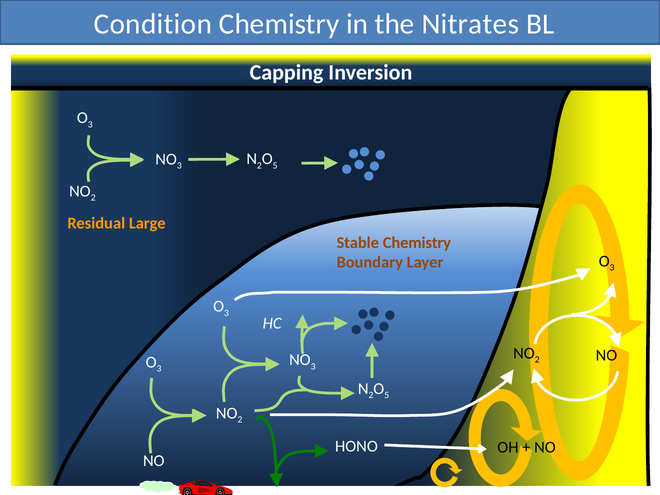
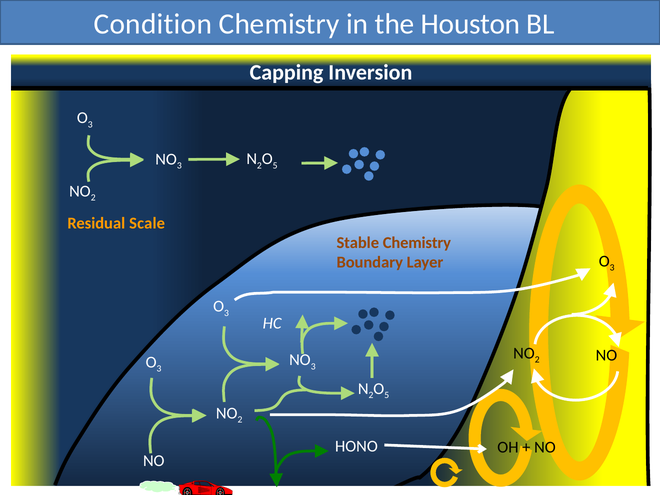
Nitrates: Nitrates -> Houston (471, 24)
Large: Large -> Scale (147, 223)
